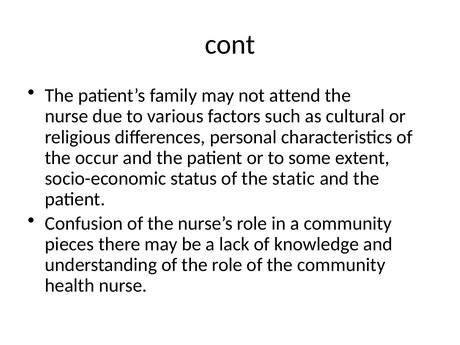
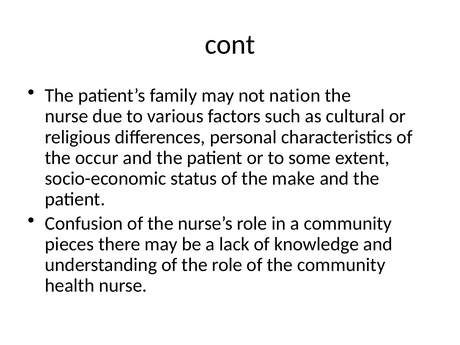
attend: attend -> nation (295, 96)
static: static -> make (294, 178)
